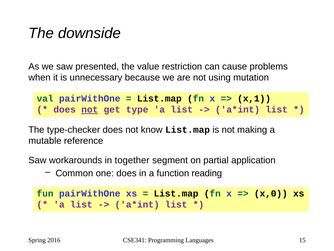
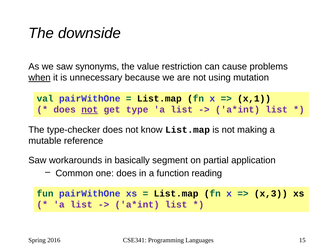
presented: presented -> synonyms (97, 66)
when underline: none -> present (39, 77)
together: together -> basically (132, 160)
x,0: x,0 -> x,3 (271, 193)
